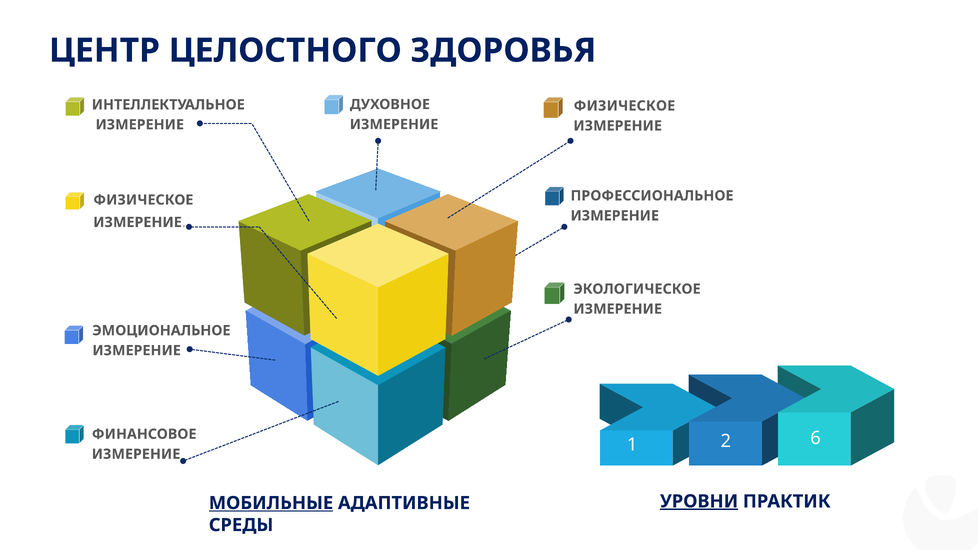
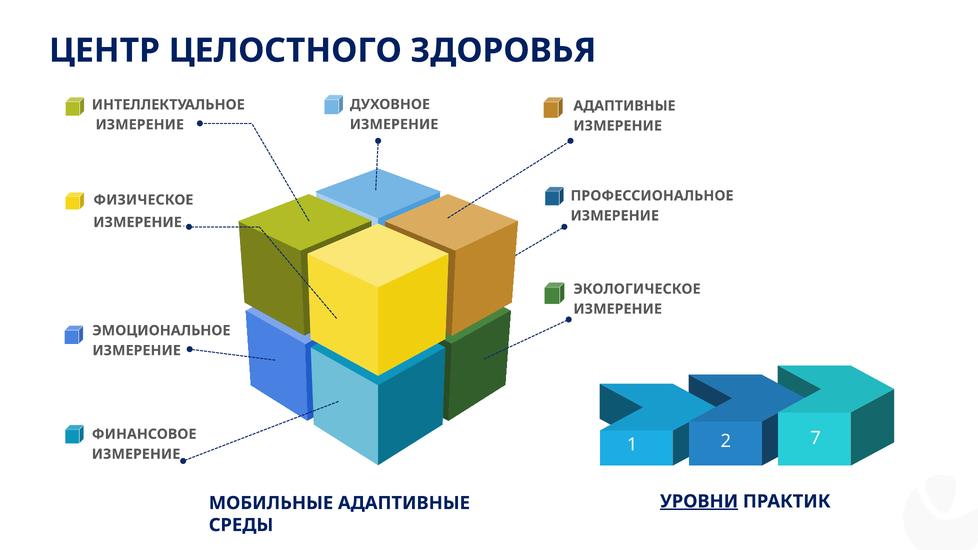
ФИЗИЧЕСКОЕ: ФИЗИЧЕСКОЕ -> АДАПТИВНЫЕ (624, 106)
6: 6 -> 7 (816, 438)
МОБИЛЬНЫЕ underline: present -> none (271, 503)
